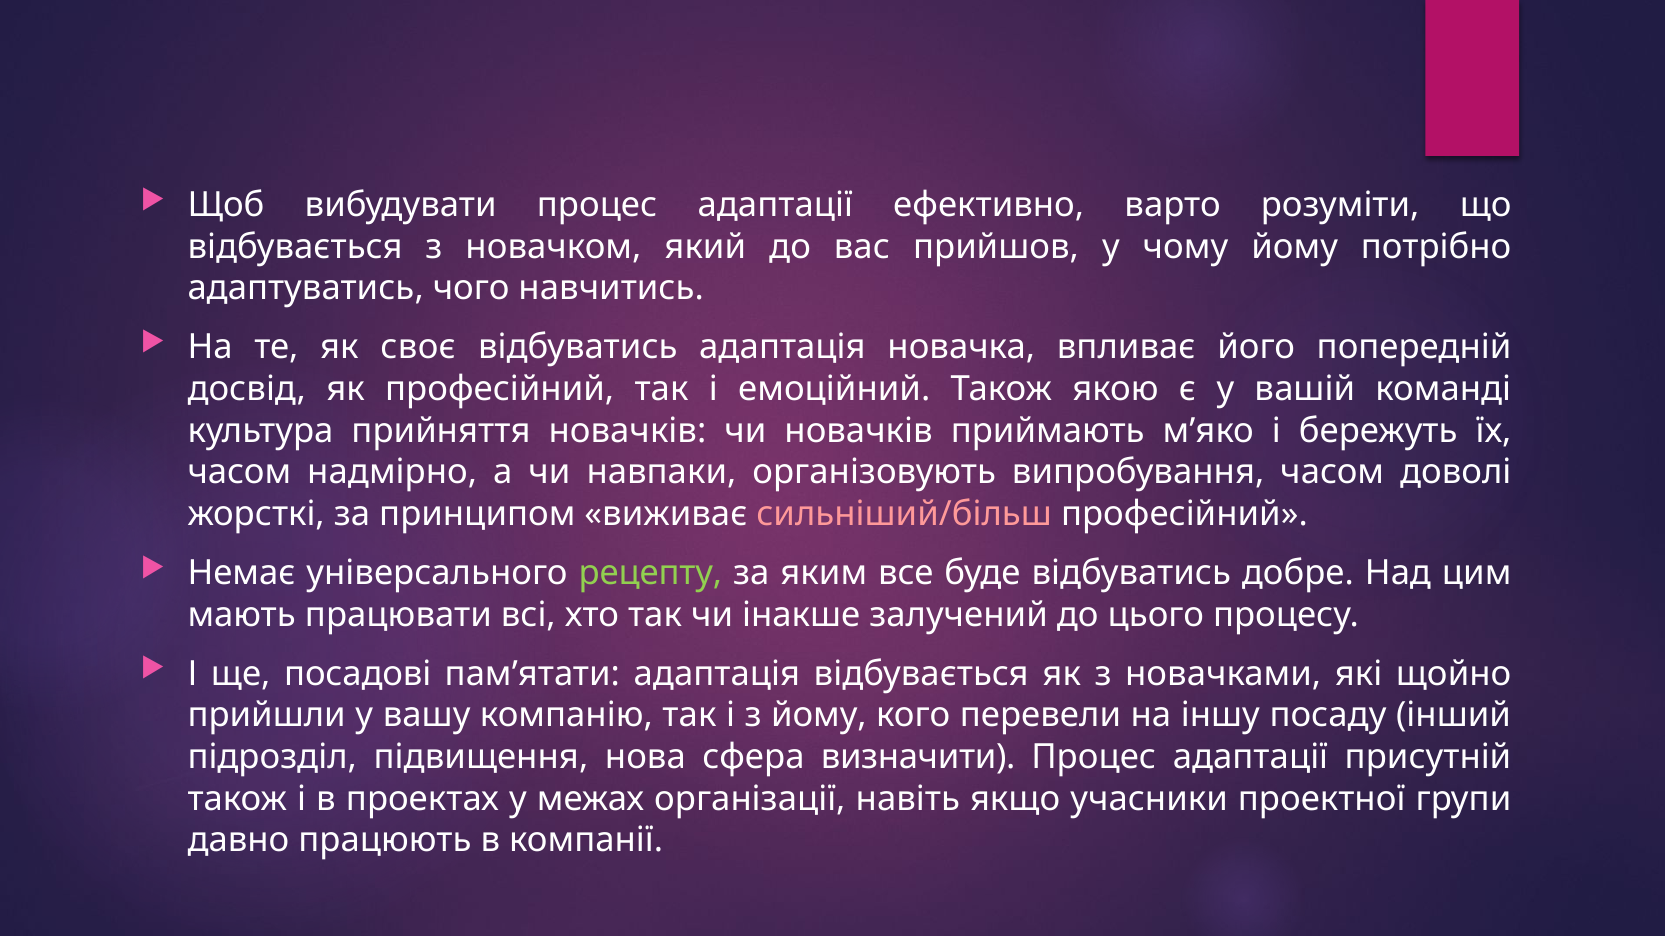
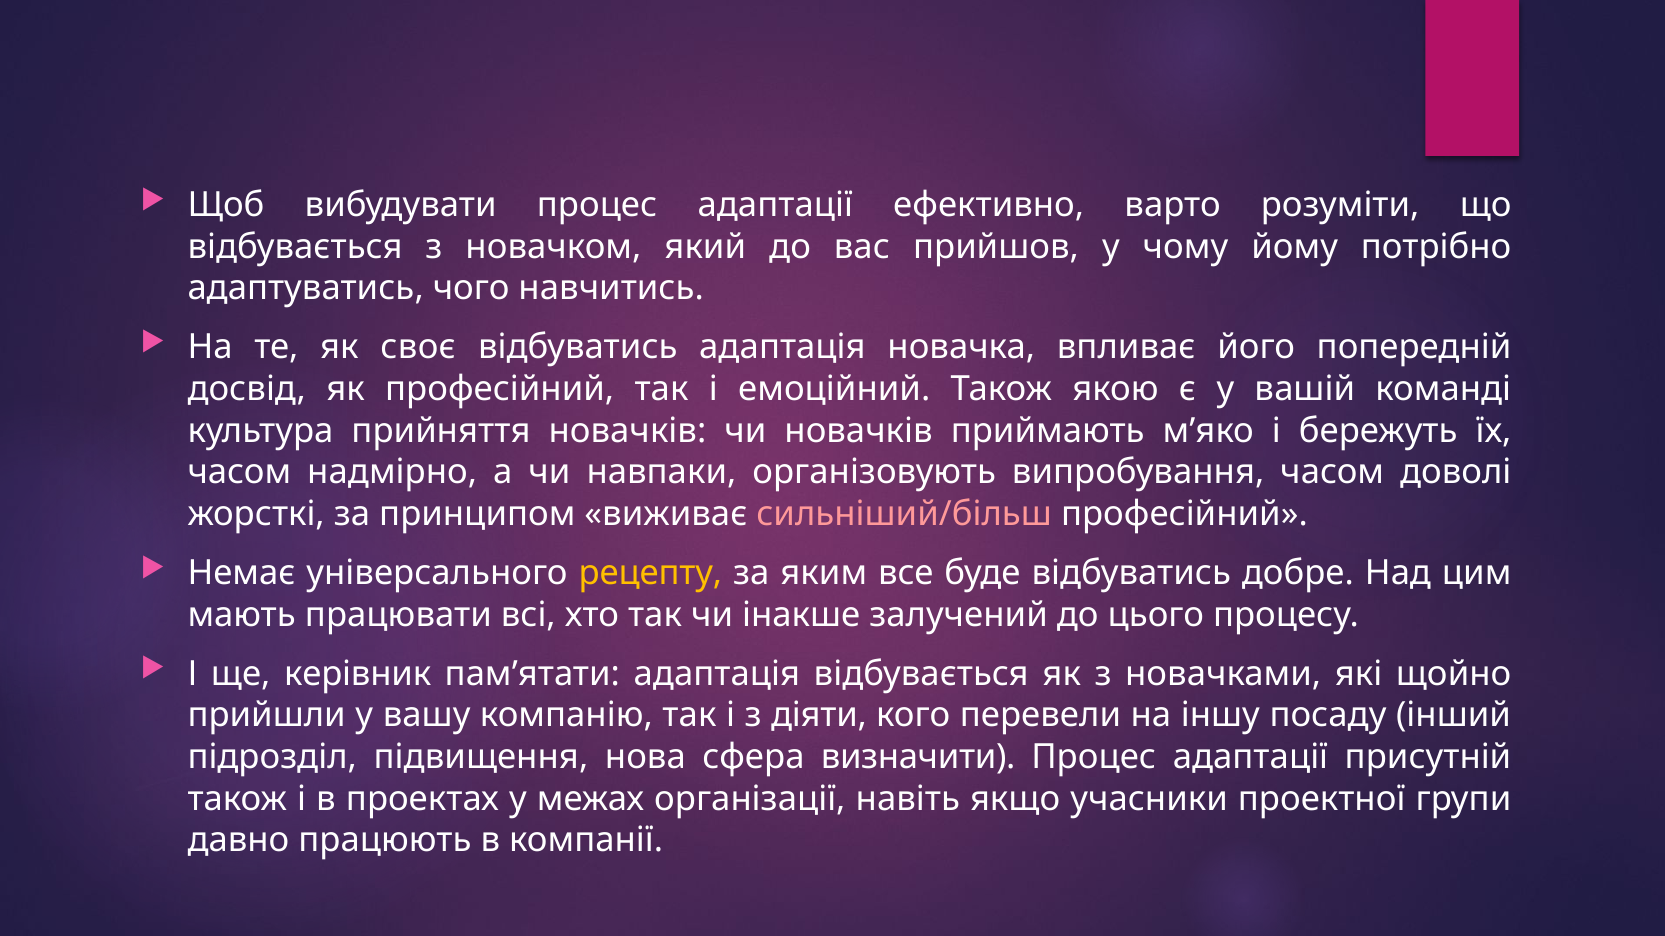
рецепту colour: light green -> yellow (650, 573)
посадові: посадові -> керівник (358, 674)
з йому: йому -> діяти (819, 716)
